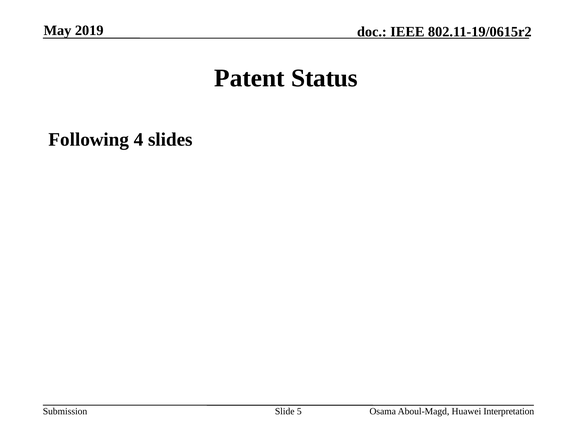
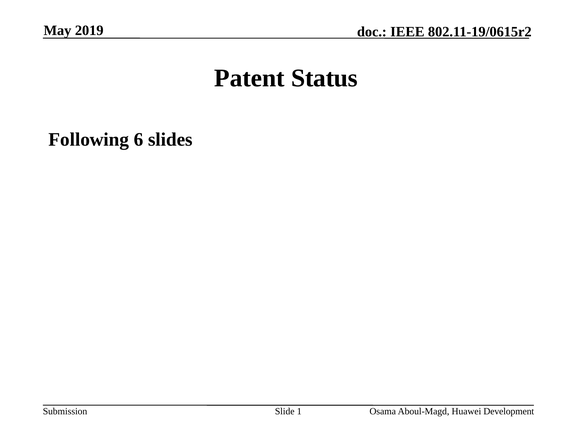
4: 4 -> 6 (139, 140)
5: 5 -> 1 (299, 411)
Interpretation: Interpretation -> Development (509, 411)
